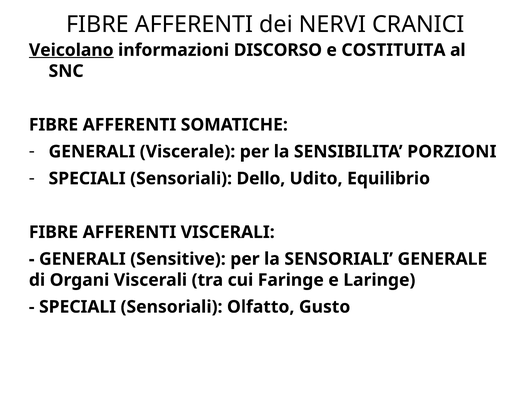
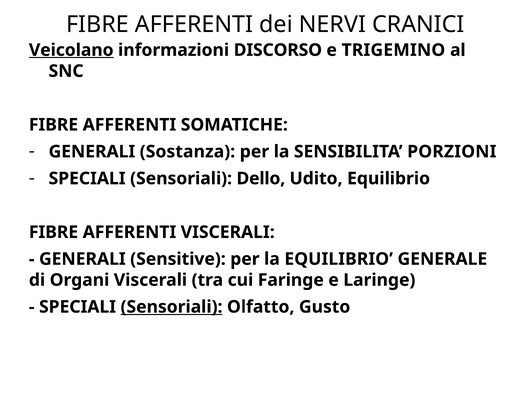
COSTITUITA: COSTITUITA -> TRIGEMINO (393, 50)
Viscerale: Viscerale -> Sostanza (187, 152)
la SENSORIALI: SENSORIALI -> EQUILIBRIO (339, 259)
Sensoriali underline: none -> present (172, 307)
